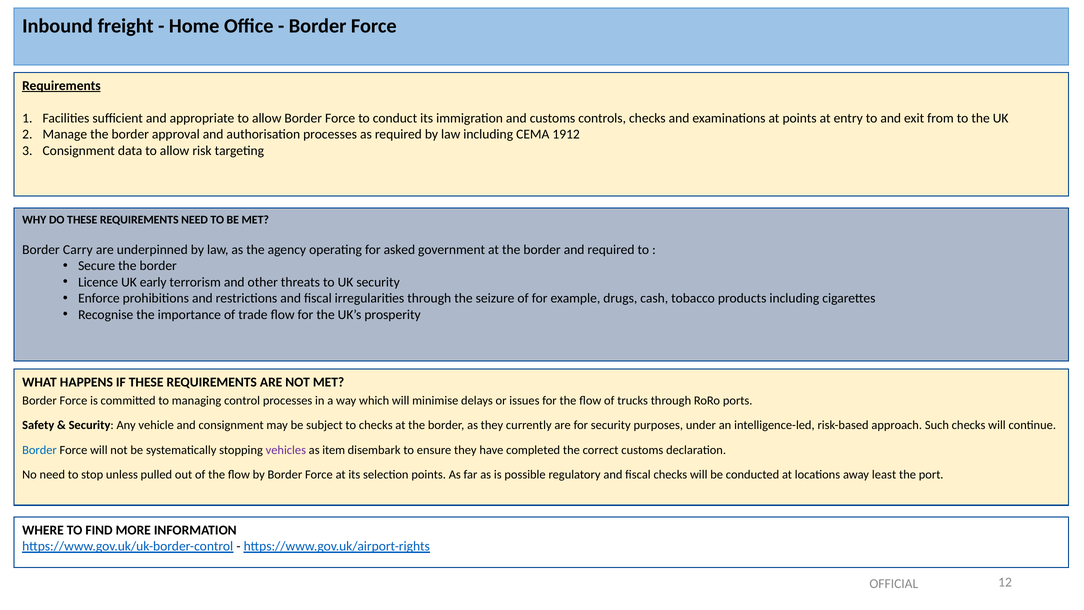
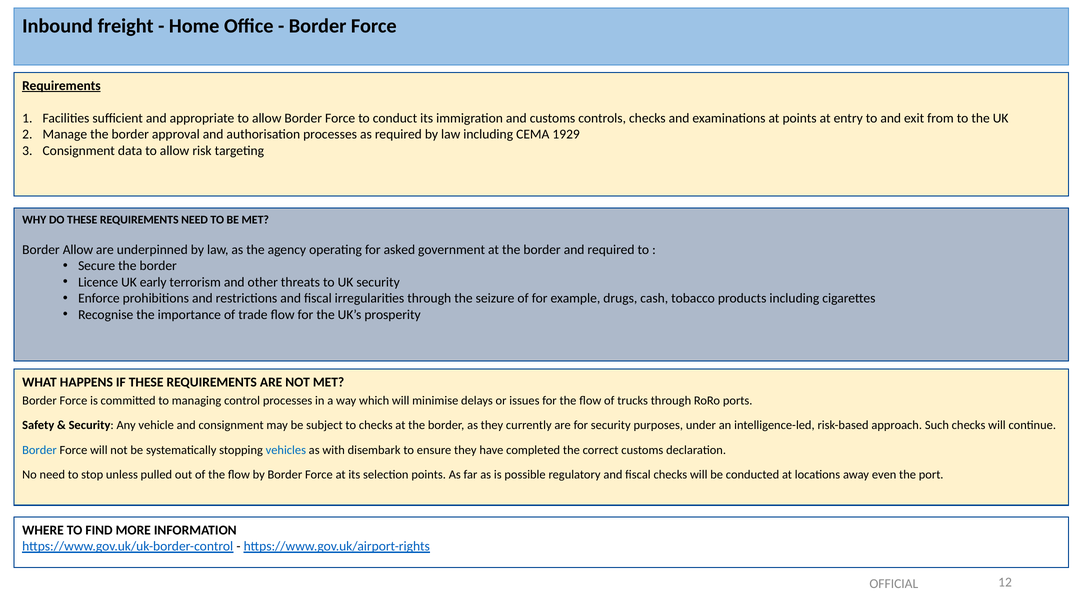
1912: 1912 -> 1929 (566, 134)
Border Carry: Carry -> Allow (78, 250)
vehicles colour: purple -> blue (286, 450)
item: item -> with (334, 450)
least: least -> even (884, 475)
